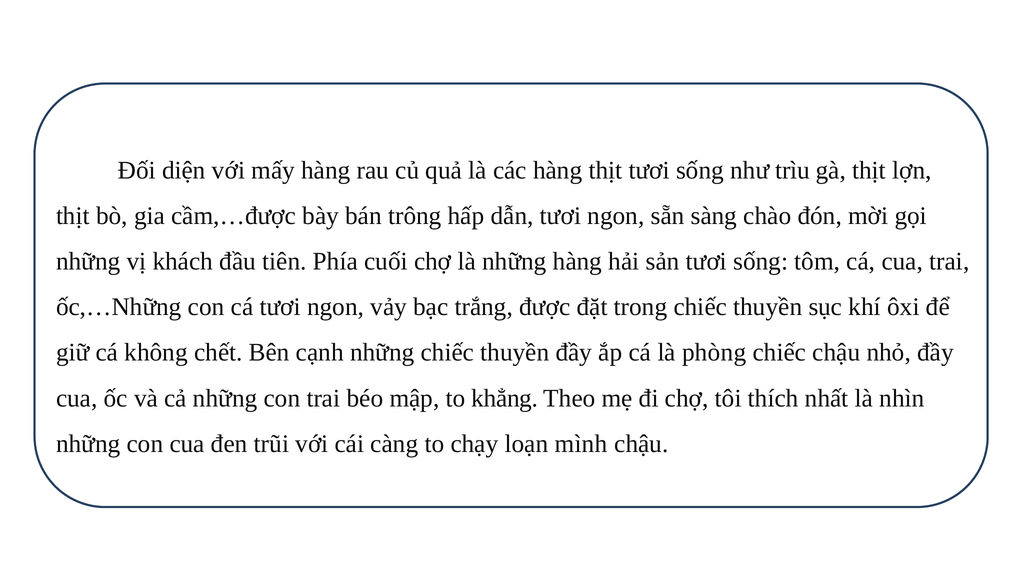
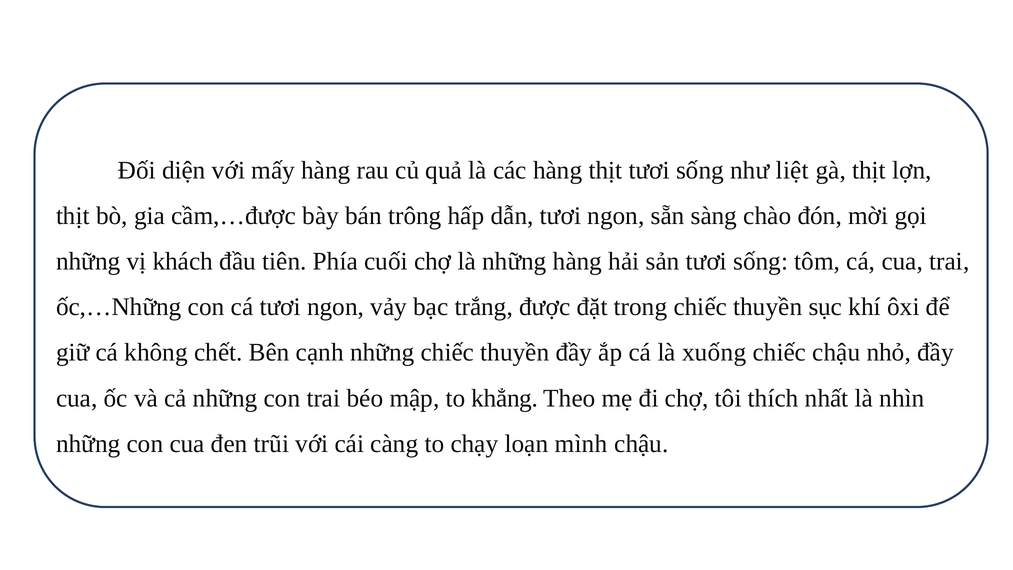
trìu: trìu -> liệt (792, 170)
phòng: phòng -> xuống (714, 352)
